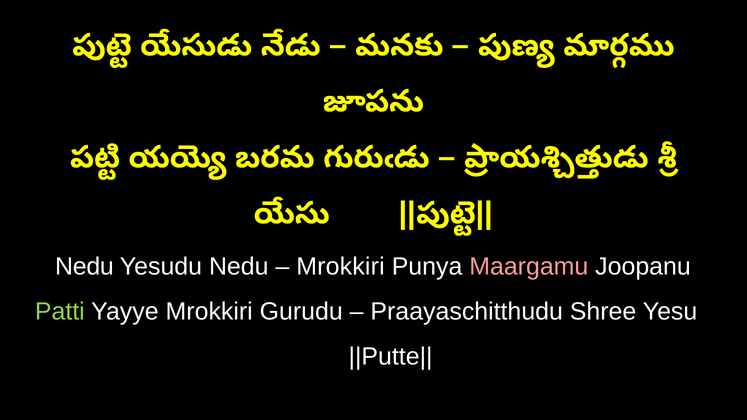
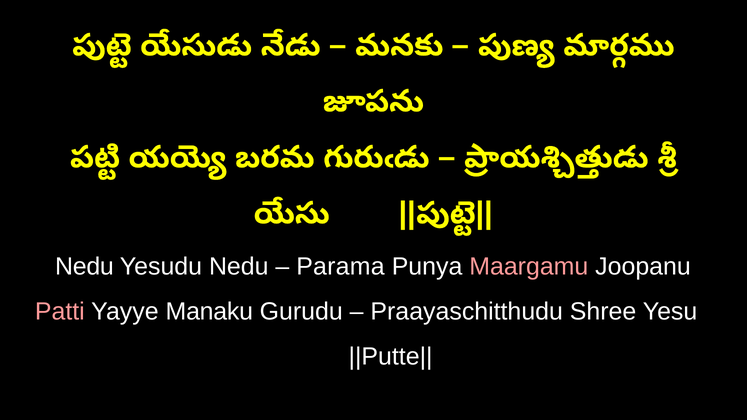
Mrokkiri: Mrokkiri -> Parama (340, 267)
Patti colour: light green -> pink (60, 312)
Yayye Mrokkiri: Mrokkiri -> Manaku (209, 312)
